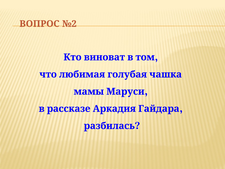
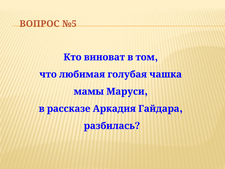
№2: №2 -> №5 (69, 24)
